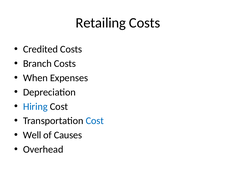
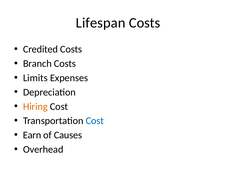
Retailing: Retailing -> Lifespan (101, 23)
When: When -> Limits (35, 78)
Hiring colour: blue -> orange (35, 106)
Well: Well -> Earn (32, 135)
